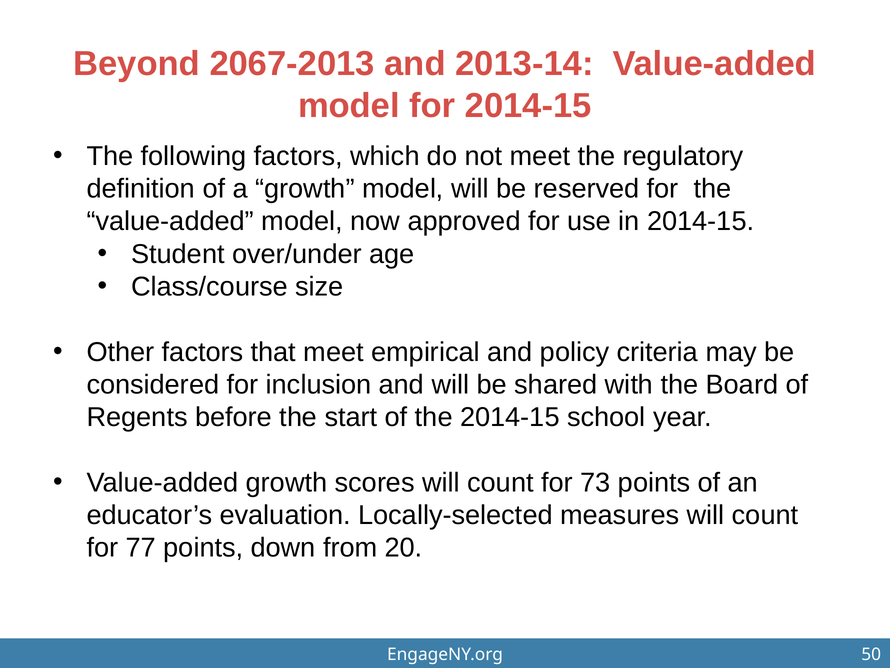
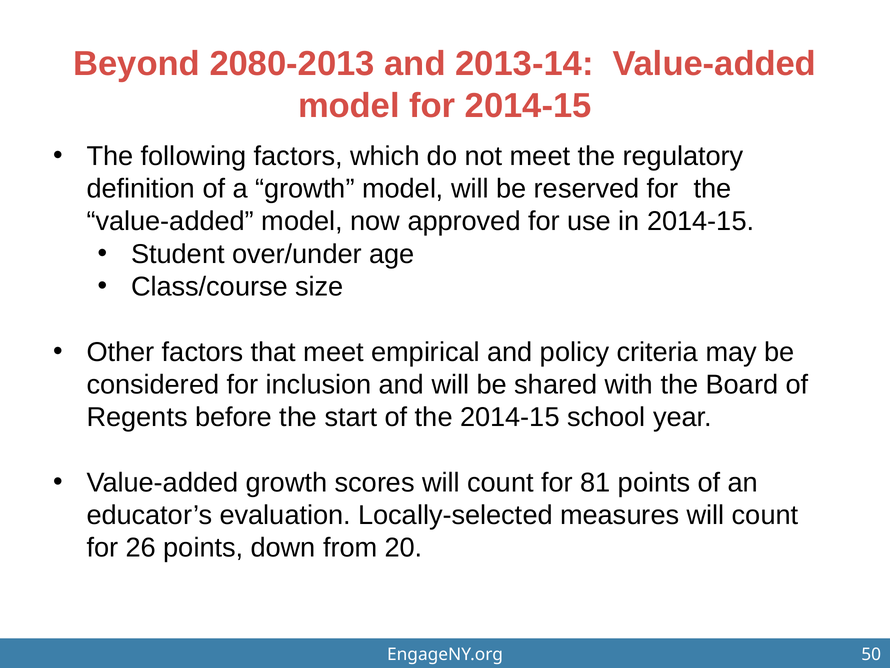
2067-2013: 2067-2013 -> 2080-2013 (292, 64)
73: 73 -> 81 (595, 482)
77: 77 -> 26 (141, 548)
